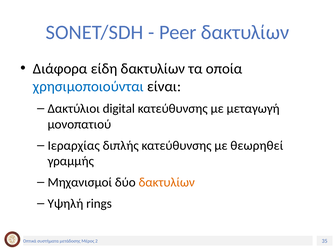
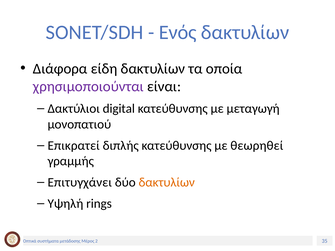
Peer: Peer -> Ενός (178, 32)
χρησιμοποιούνται colour: blue -> purple (88, 87)
Ιεραρχίας: Ιεραρχίας -> Επικρατεί (74, 146)
Μηχανισμοί: Μηχανισμοί -> Επιτυγχάνει (80, 182)
